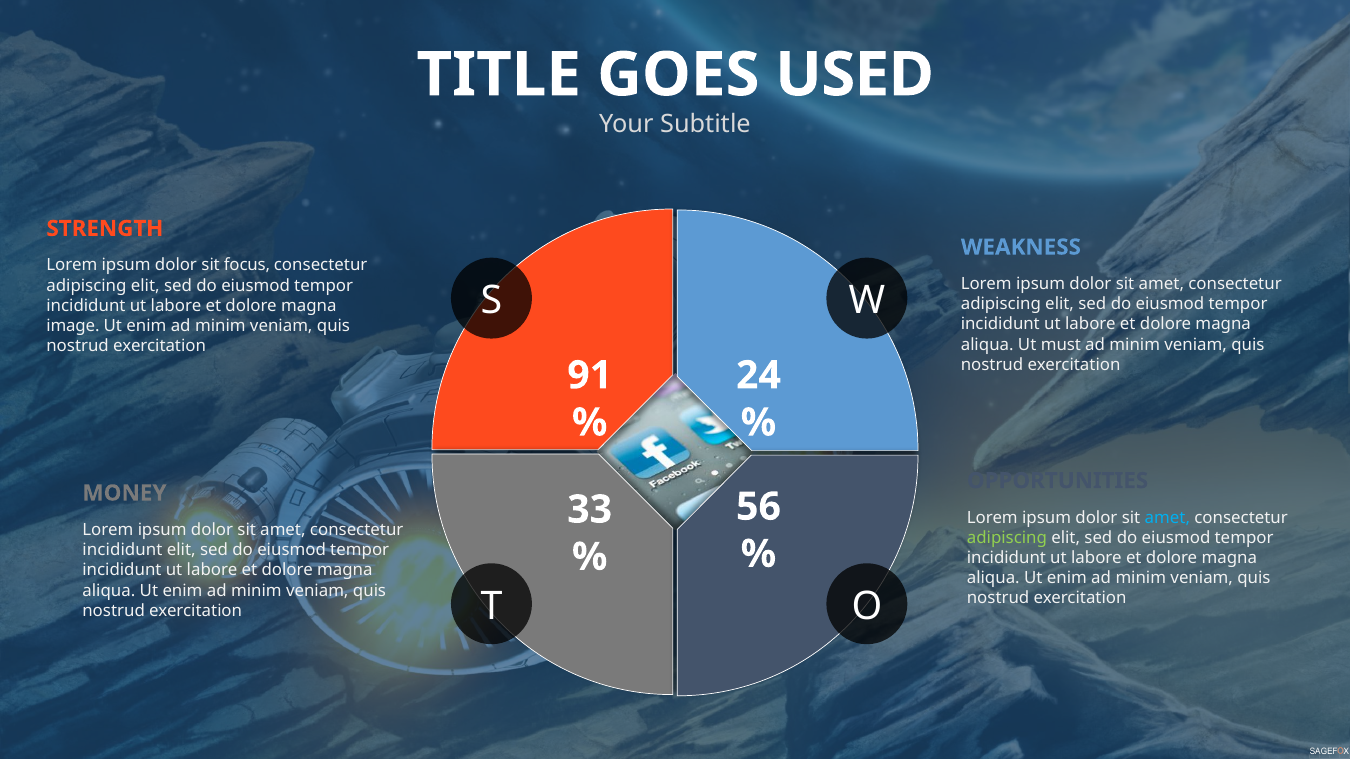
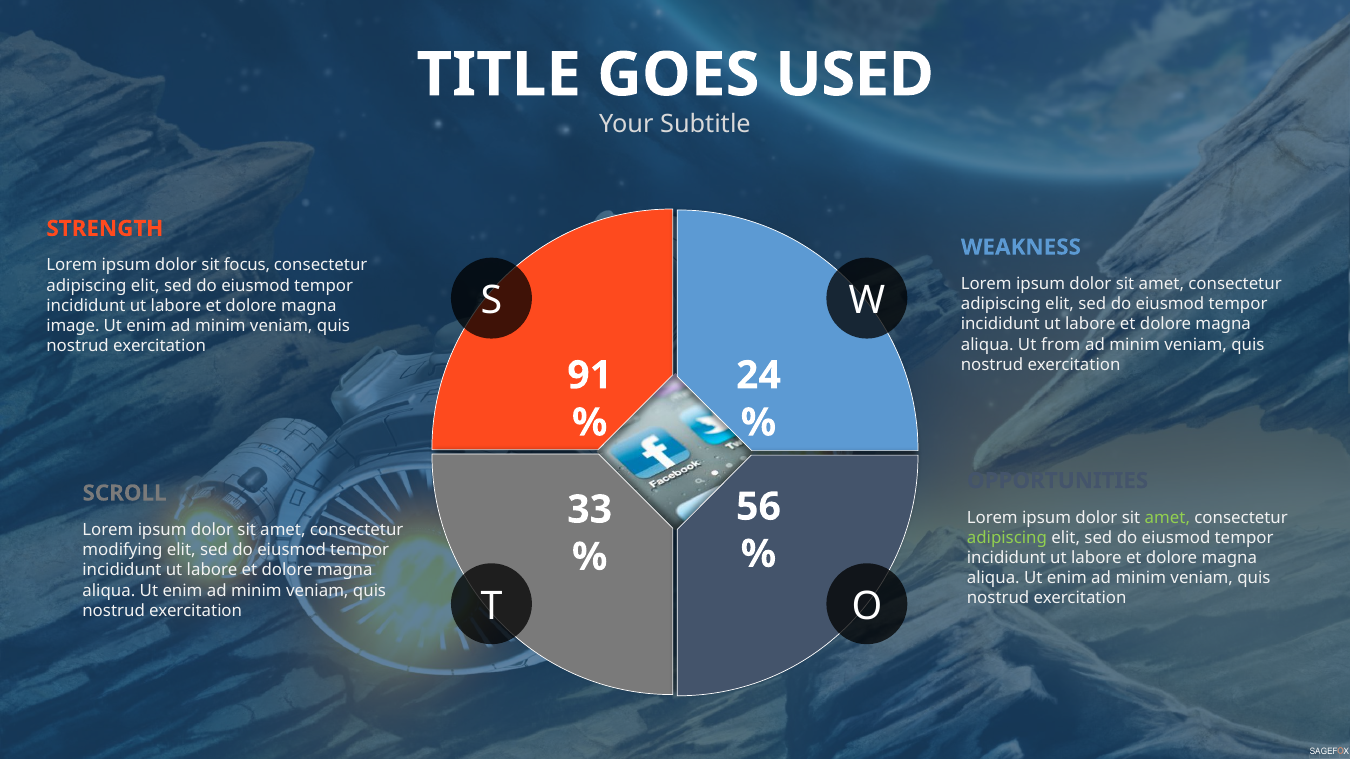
must: must -> from (1061, 345)
MONEY: MONEY -> SCROLL (125, 493)
amet colour: light blue -> light green (1167, 518)
incididunt: incididunt -> modifying (123, 550)
